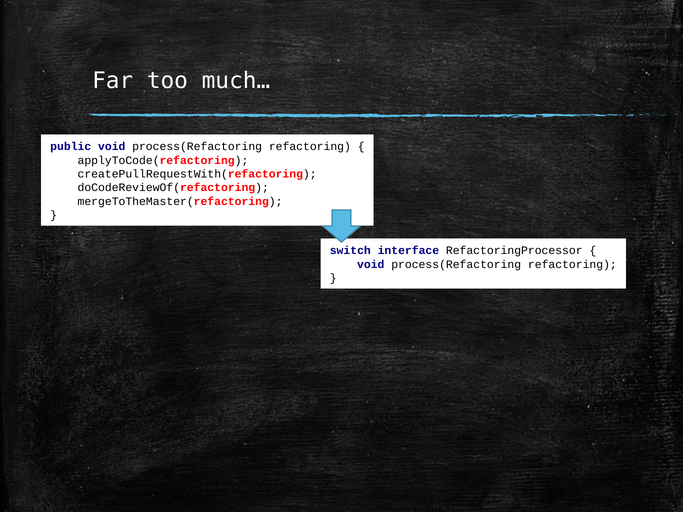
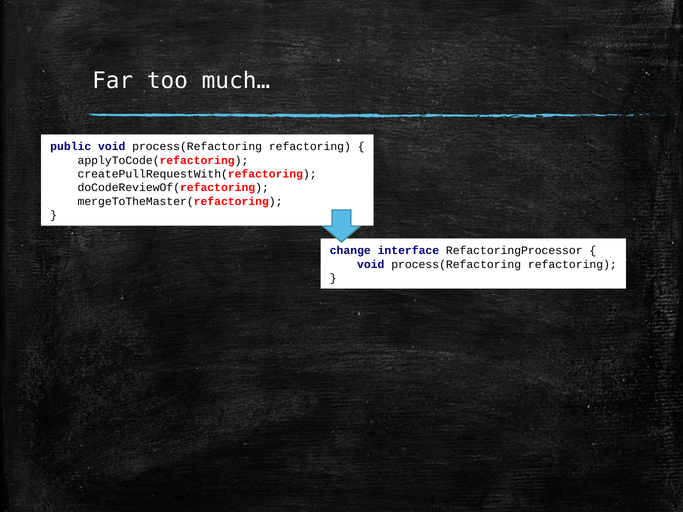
switch: switch -> change (350, 251)
